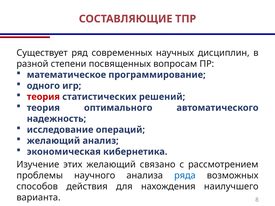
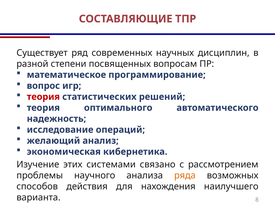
одного: одного -> вопрос (43, 86)
этих желающий: желающий -> системами (111, 165)
ряда colour: blue -> orange (185, 176)
